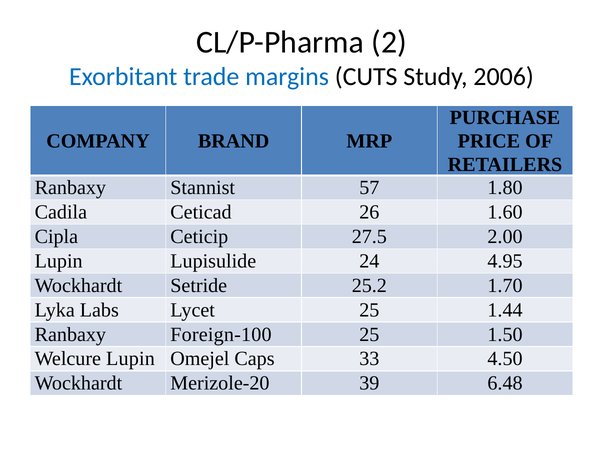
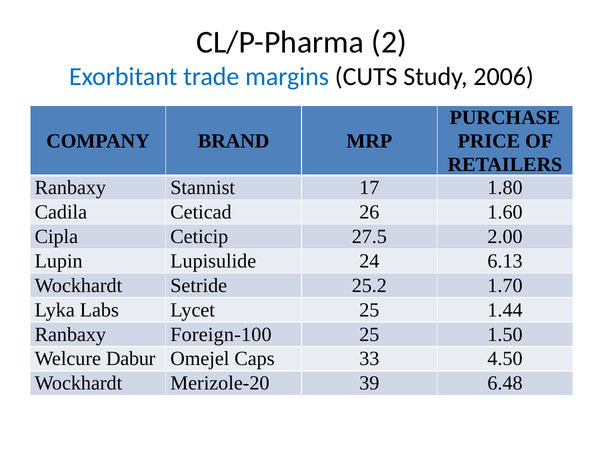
57: 57 -> 17 (369, 188)
4.95: 4.95 -> 6.13 (505, 261)
Welcure Lupin: Lupin -> Dabur (131, 359)
